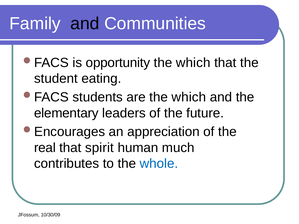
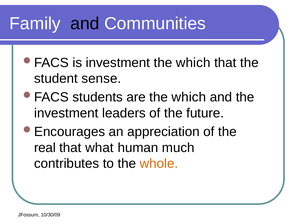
is opportunity: opportunity -> investment (118, 63)
eating: eating -> sense (101, 79)
elementary: elementary -> investment (66, 113)
spirit: spirit -> what (99, 148)
whole colour: blue -> orange (159, 164)
